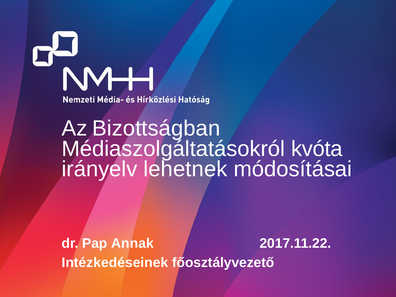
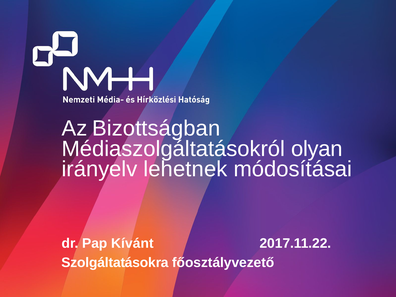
kvóta: kvóta -> olyan (317, 149)
Annak: Annak -> Kívánt (132, 243)
Intézkedéseinek: Intézkedéseinek -> Szolgáltatásokra (115, 262)
